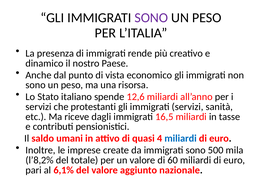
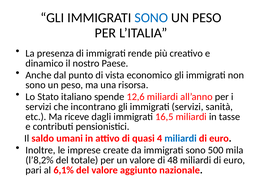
SONO colour: purple -> blue (151, 18)
protestanti: protestanti -> incontrano (93, 107)
60: 60 -> 48 (173, 161)
